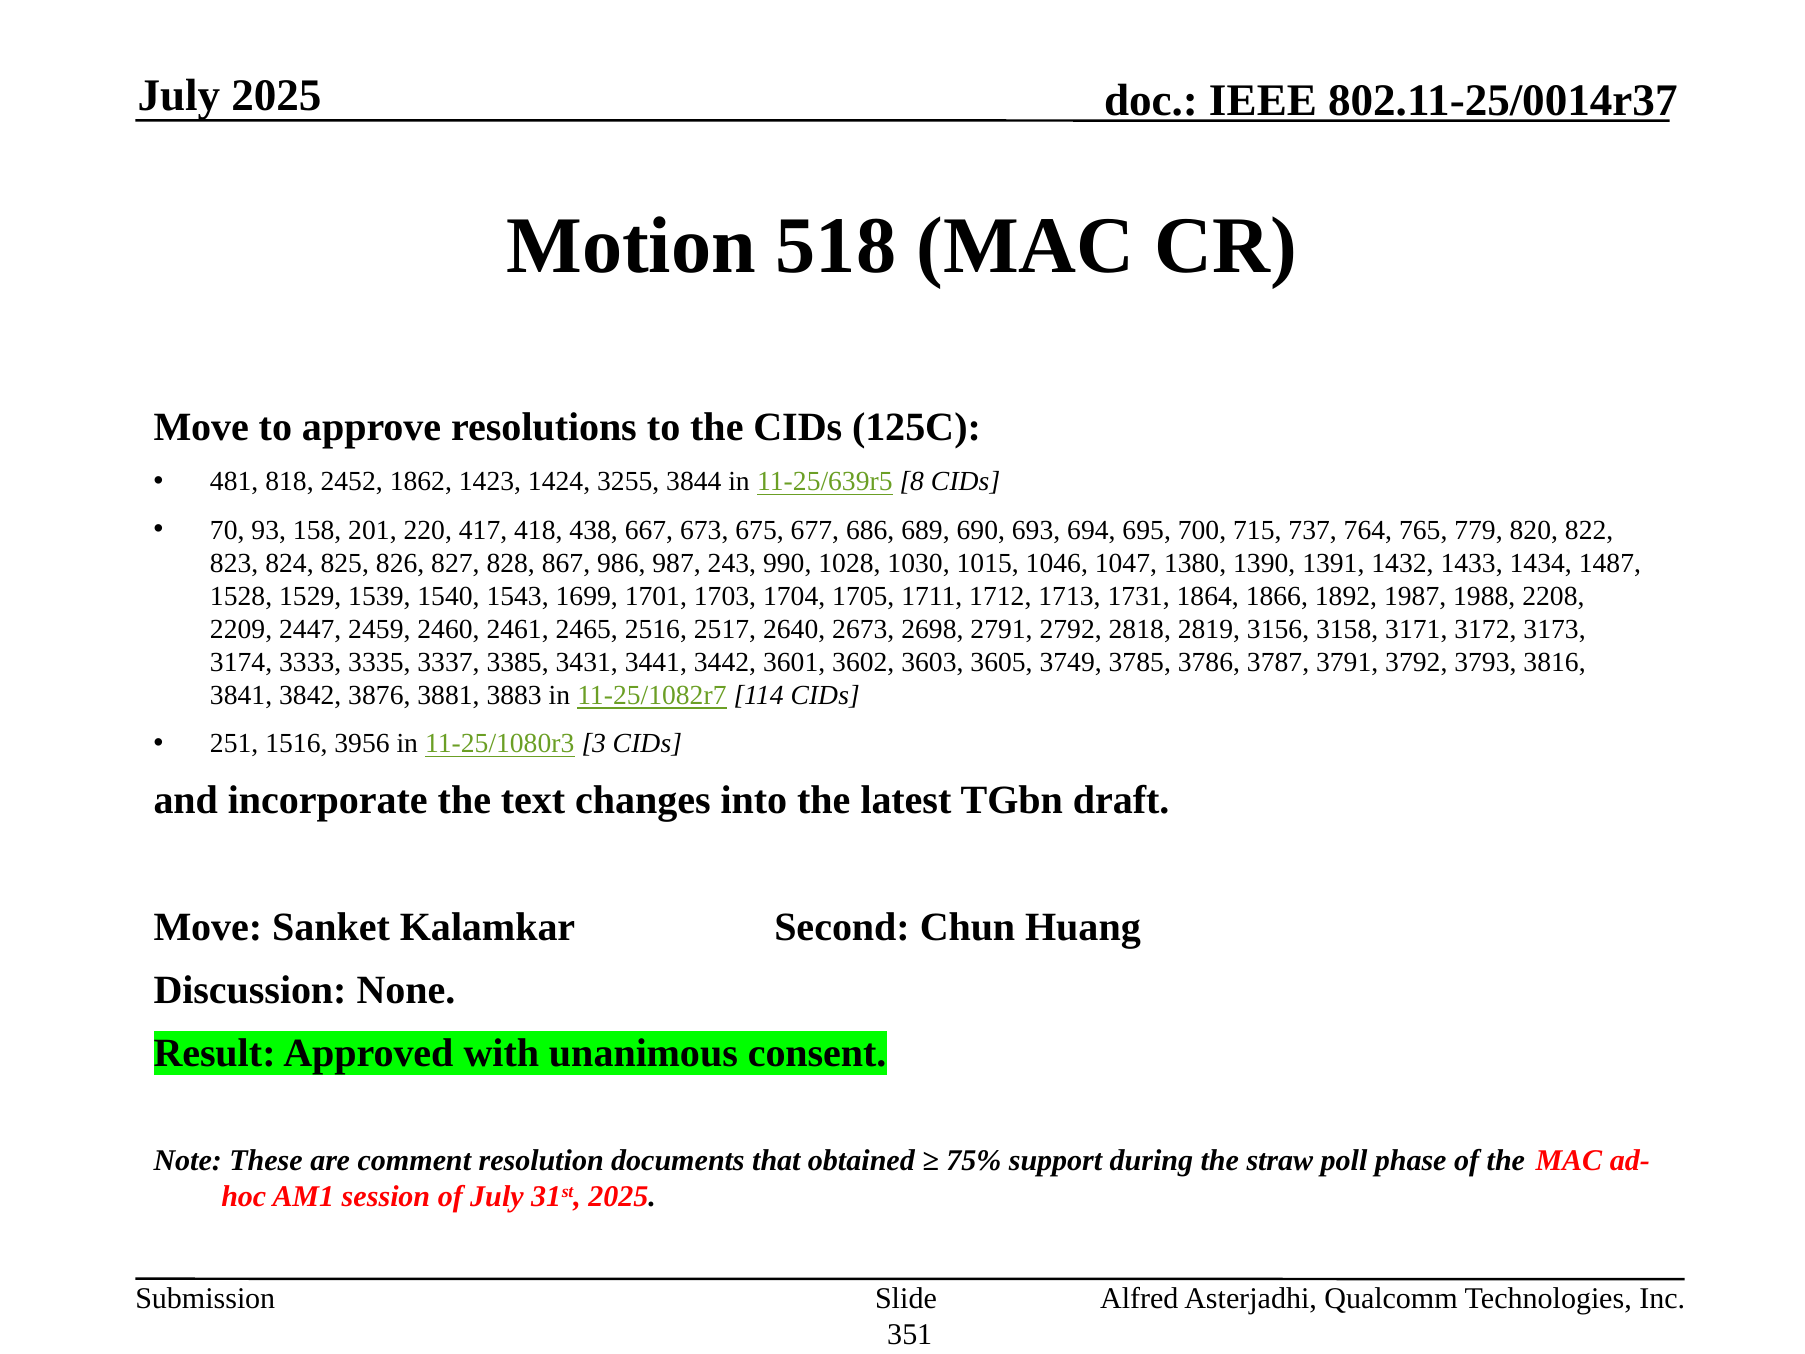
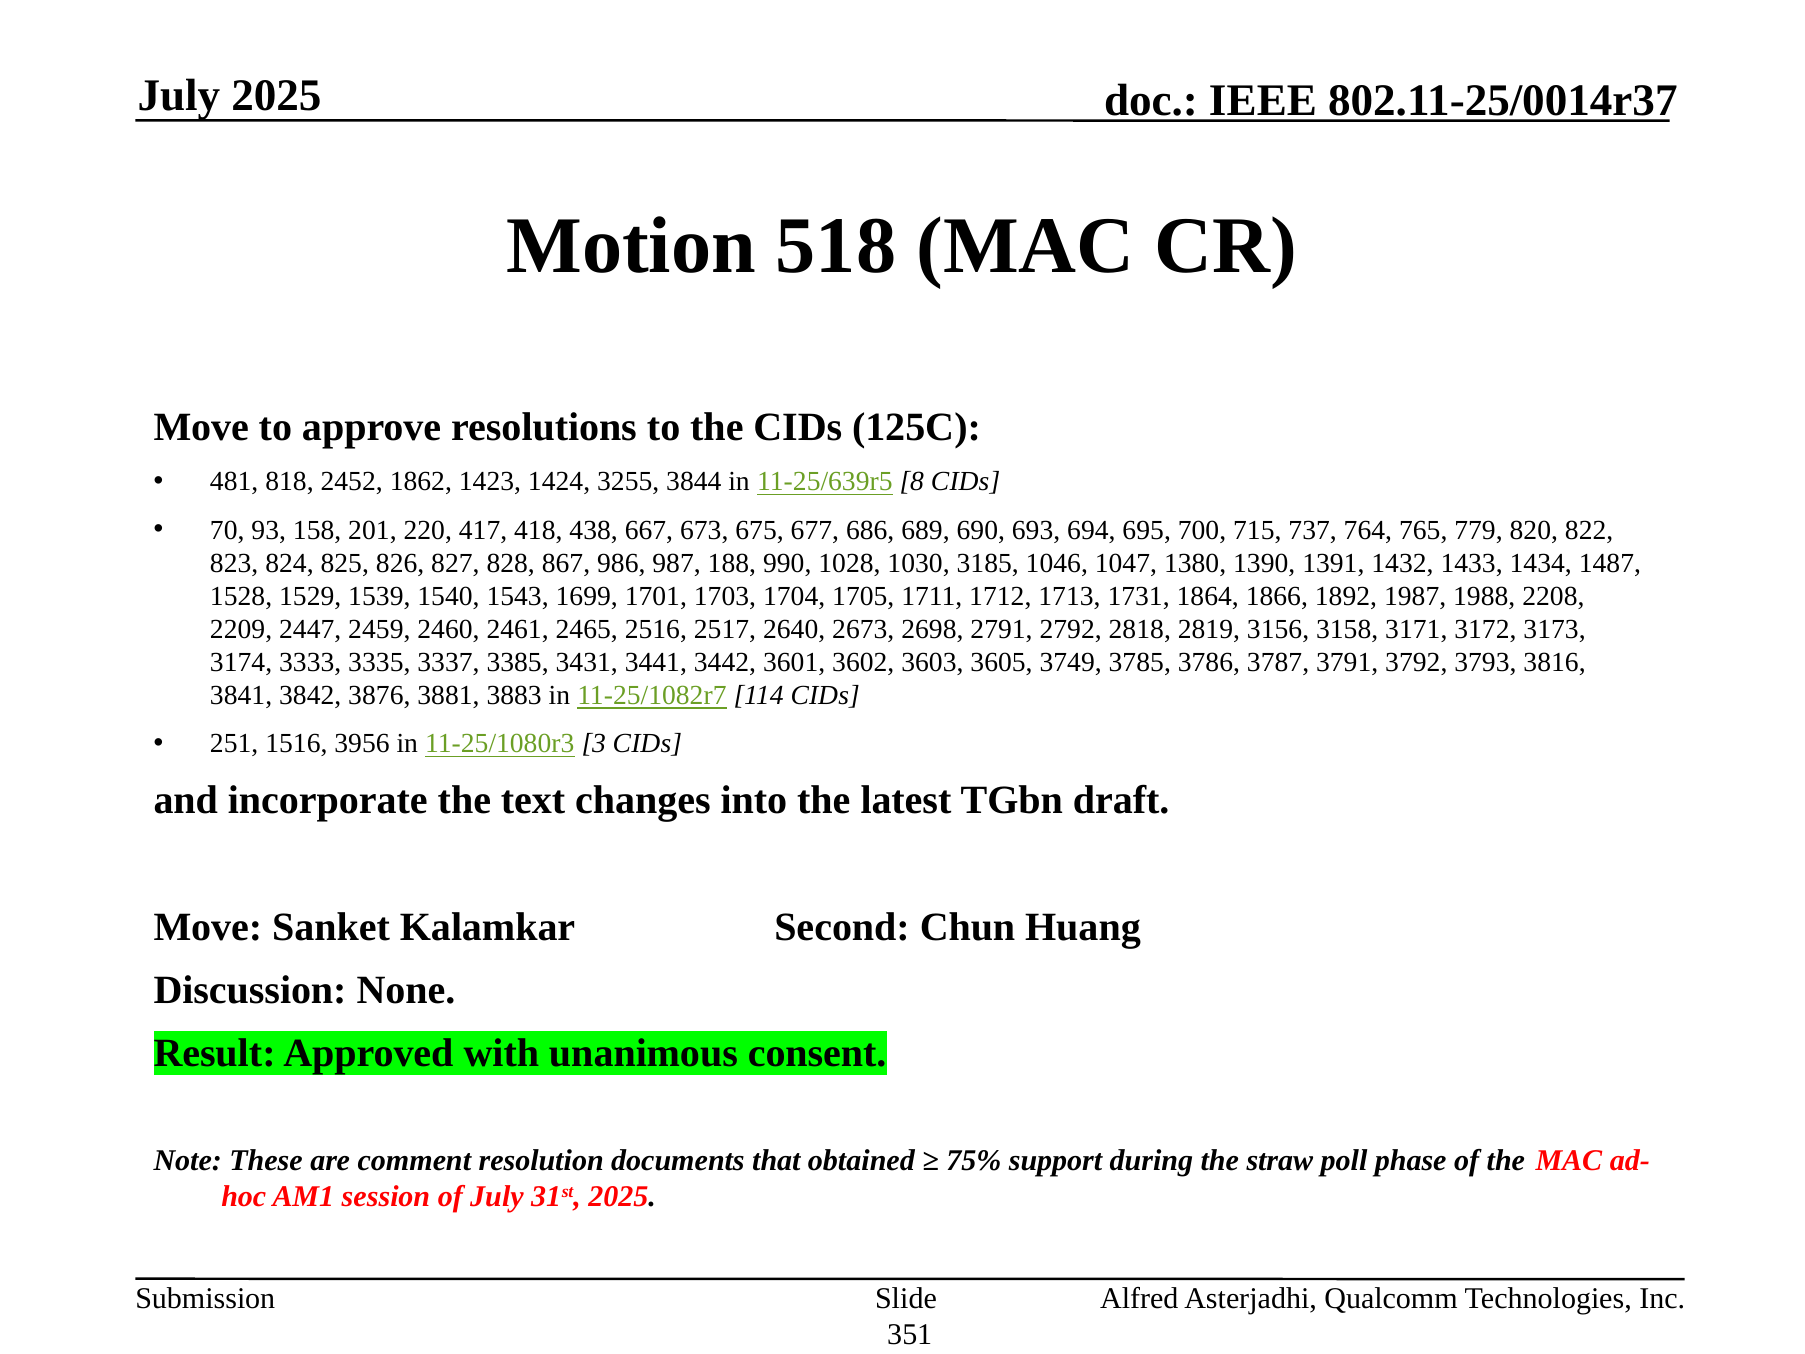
243: 243 -> 188 (732, 563)
1015: 1015 -> 3185 (988, 563)
